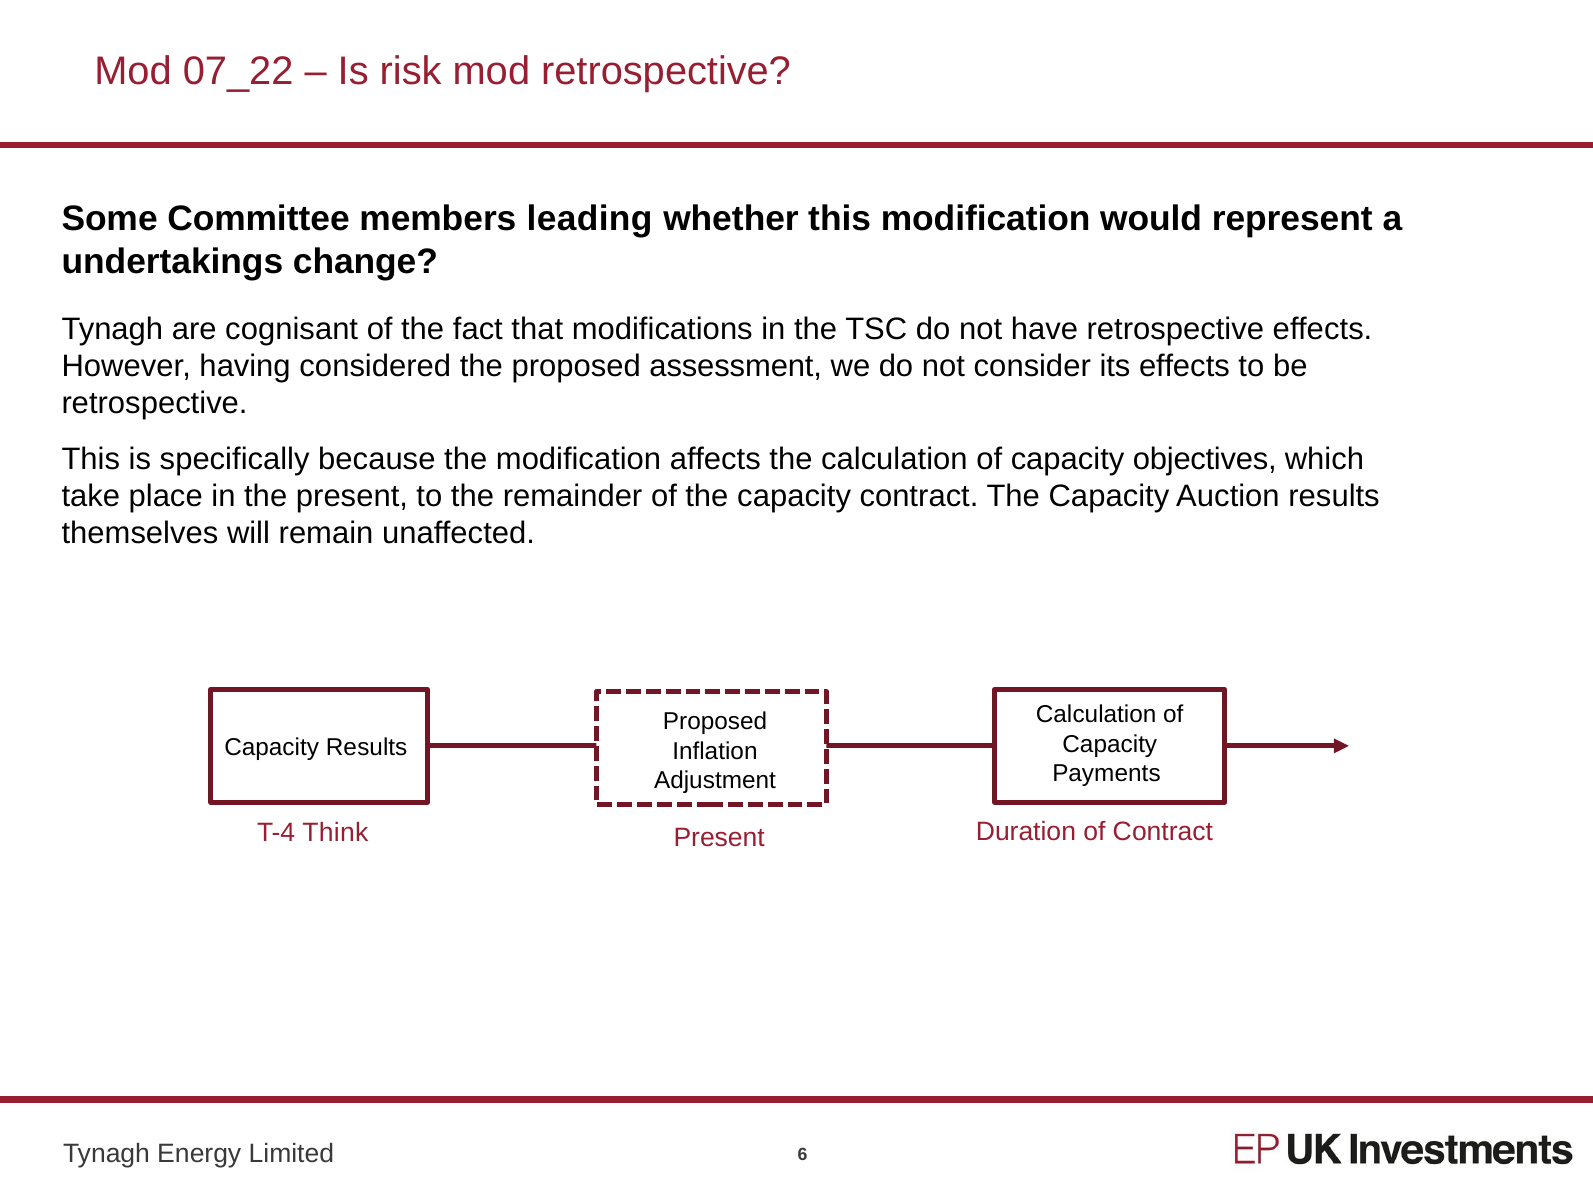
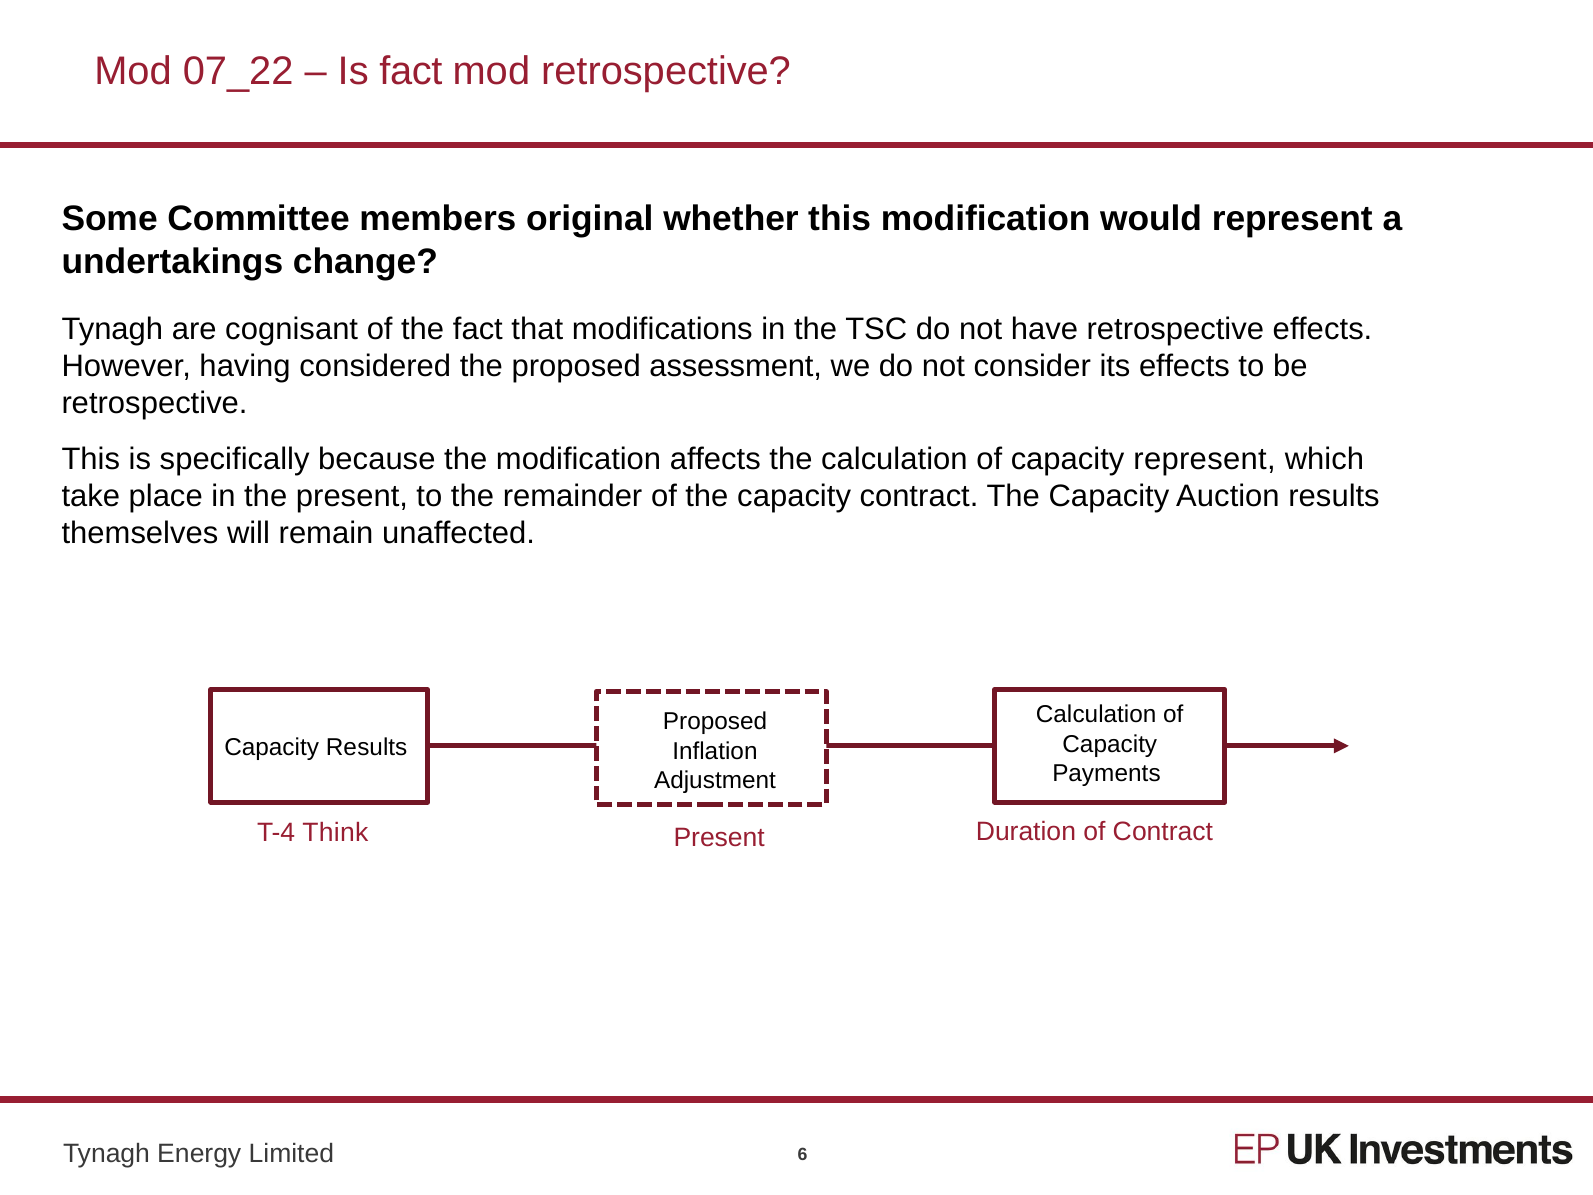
Is risk: risk -> fact (411, 72)
leading: leading -> original (590, 219)
capacity objectives: objectives -> represent (1204, 459)
